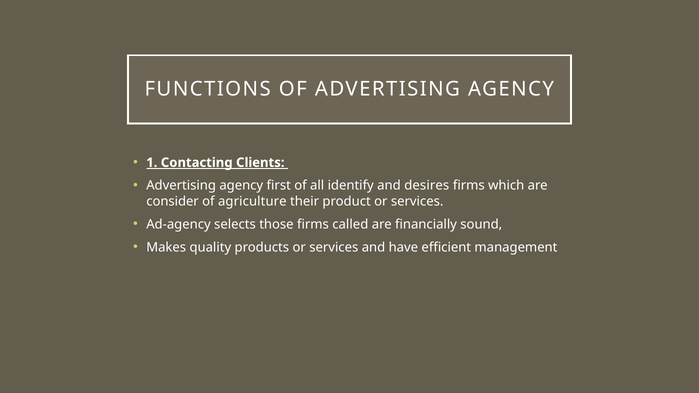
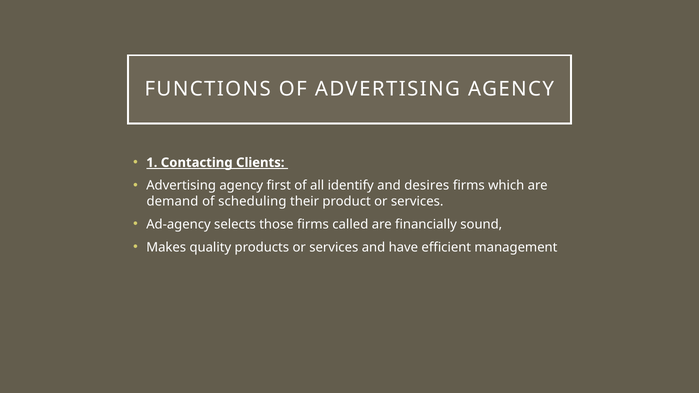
consider: consider -> demand (172, 201)
agriculture: agriculture -> scheduling (252, 201)
